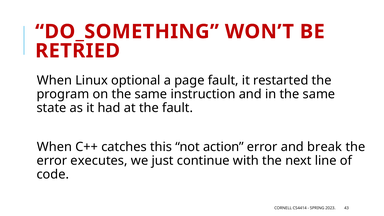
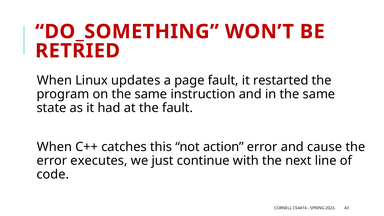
optional: optional -> updates (136, 80)
break: break -> cause (325, 147)
